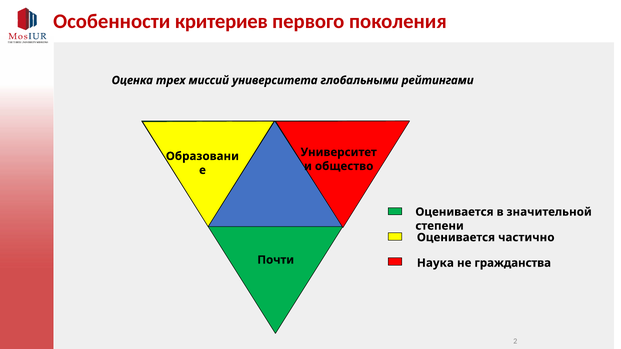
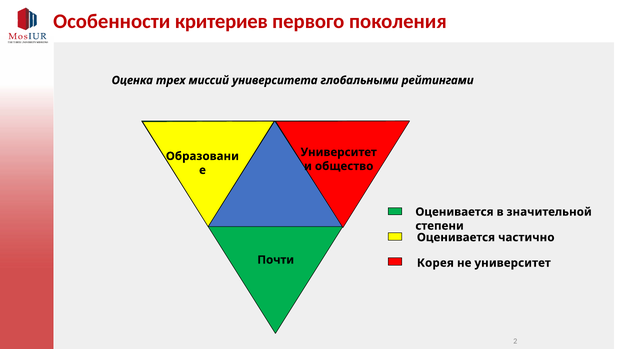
Наука: Наука -> Корея (435, 263)
не гражданства: гражданства -> университет (513, 263)
